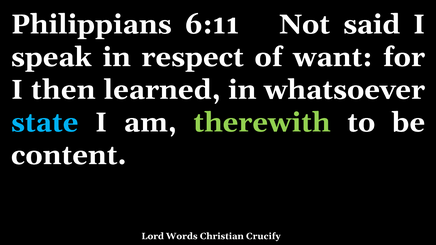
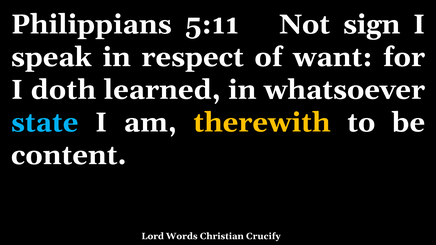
6:11: 6:11 -> 5:11 (212, 25)
said: said -> sign (372, 25)
then: then -> doth (63, 90)
therewith colour: light green -> yellow (262, 123)
